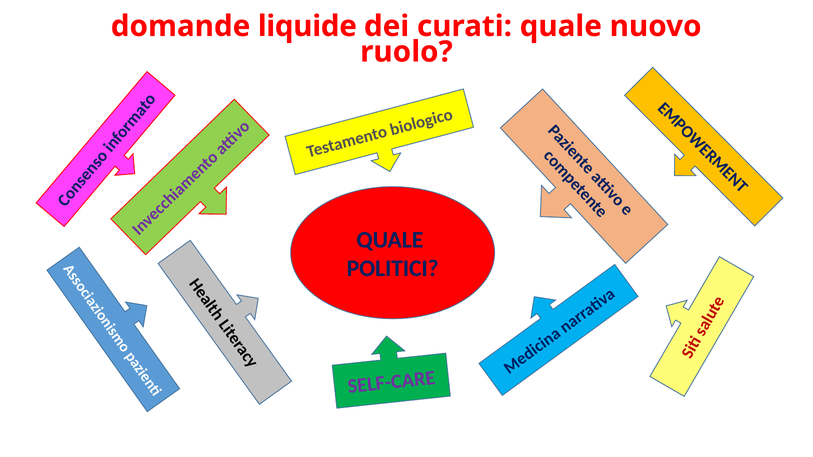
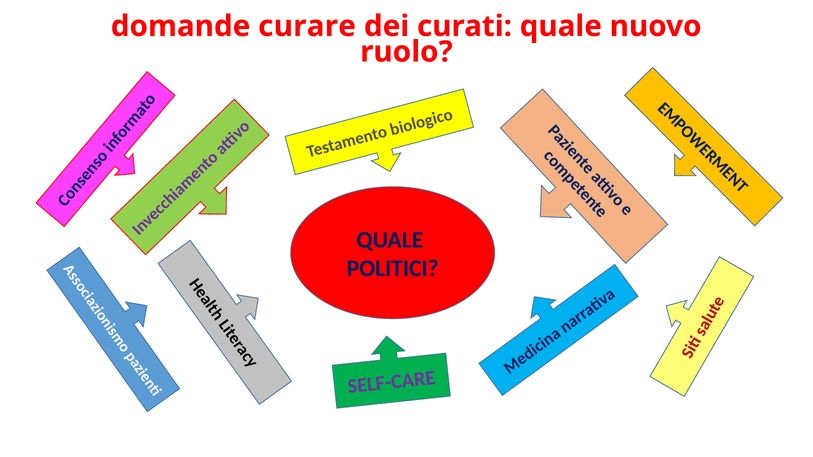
liquide: liquide -> curare (307, 26)
